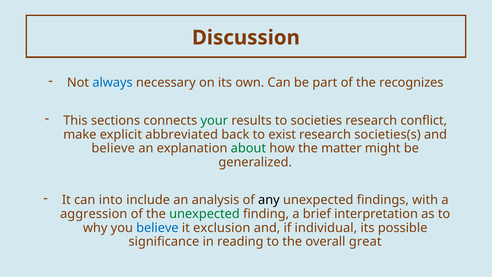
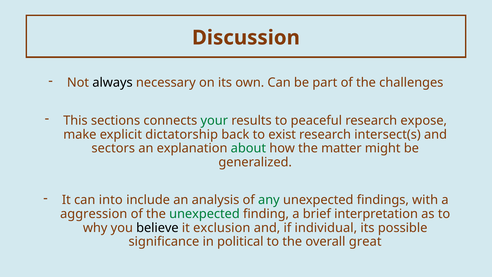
always colour: blue -> black (113, 83)
recognizes: recognizes -> challenges (411, 83)
societies: societies -> peaceful (316, 121)
conflict: conflict -> expose (424, 121)
abbreviated: abbreviated -> dictatorship (182, 134)
societies(s: societies(s -> intersect(s (388, 134)
believe: believe -> sectors (113, 148)
any colour: black -> green (269, 200)
believe colour: blue -> black (157, 228)
reading: reading -> political (240, 241)
